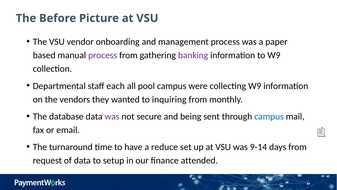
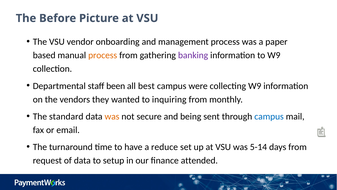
process colour: purple -> orange (103, 55)
each: each -> been (116, 86)
pool: pool -> best (146, 86)
database: database -> standard (66, 116)
was colour: purple -> orange (112, 116)
9-14: 9-14 -> 5-14 (258, 147)
